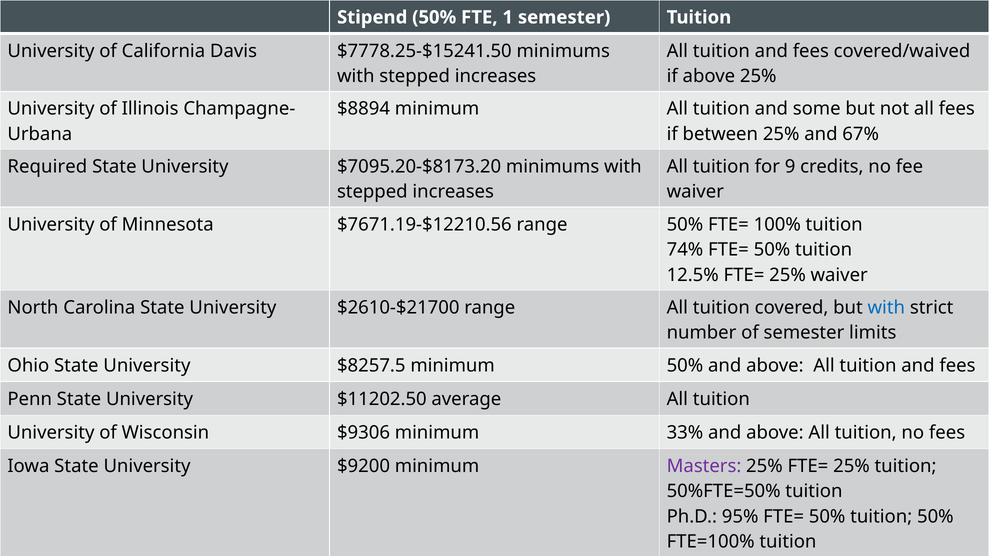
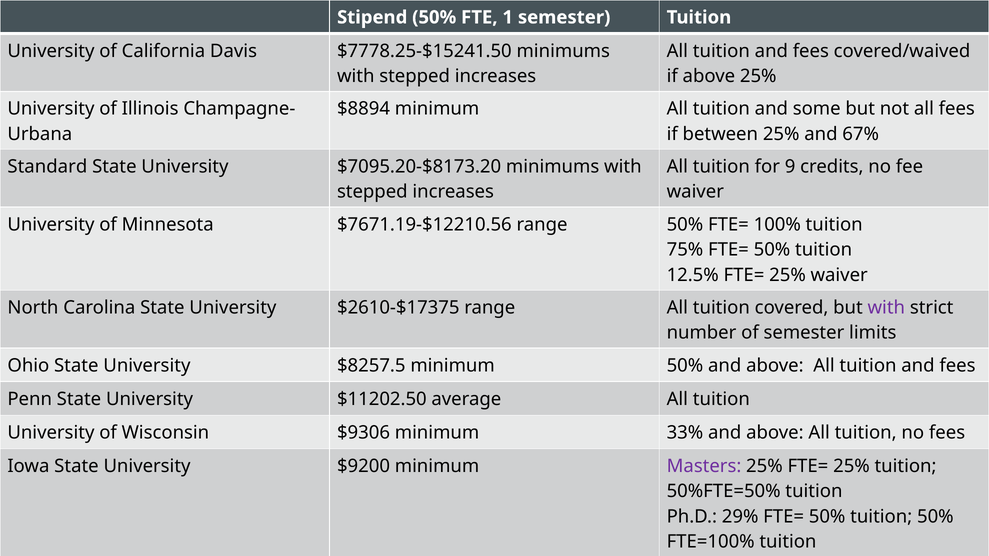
Required: Required -> Standard (47, 167)
74%: 74% -> 75% (685, 250)
$2610-$21700: $2610-$21700 -> $2610-$17375 (398, 308)
with colour: blue -> purple (886, 308)
95%: 95% -> 29% (740, 517)
